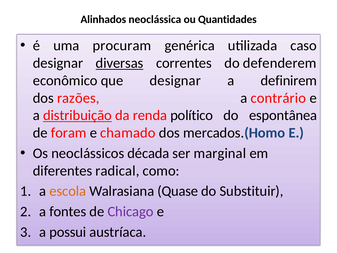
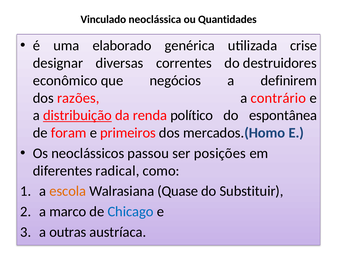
Alinhados: Alinhados -> Vinculado (103, 19)
procuram: procuram -> elaborado (122, 46)
caso: caso -> crise (304, 46)
diversas underline: present -> none (120, 63)
defenderem: defenderem -> destruidores (280, 63)
que designar: designar -> negócios (175, 80)
chamado: chamado -> primeiros (128, 133)
década: década -> passou (148, 153)
marginal: marginal -> posições (220, 153)
fontes: fontes -> marco (68, 211)
Chicago colour: purple -> blue (131, 211)
possui: possui -> outras (68, 232)
